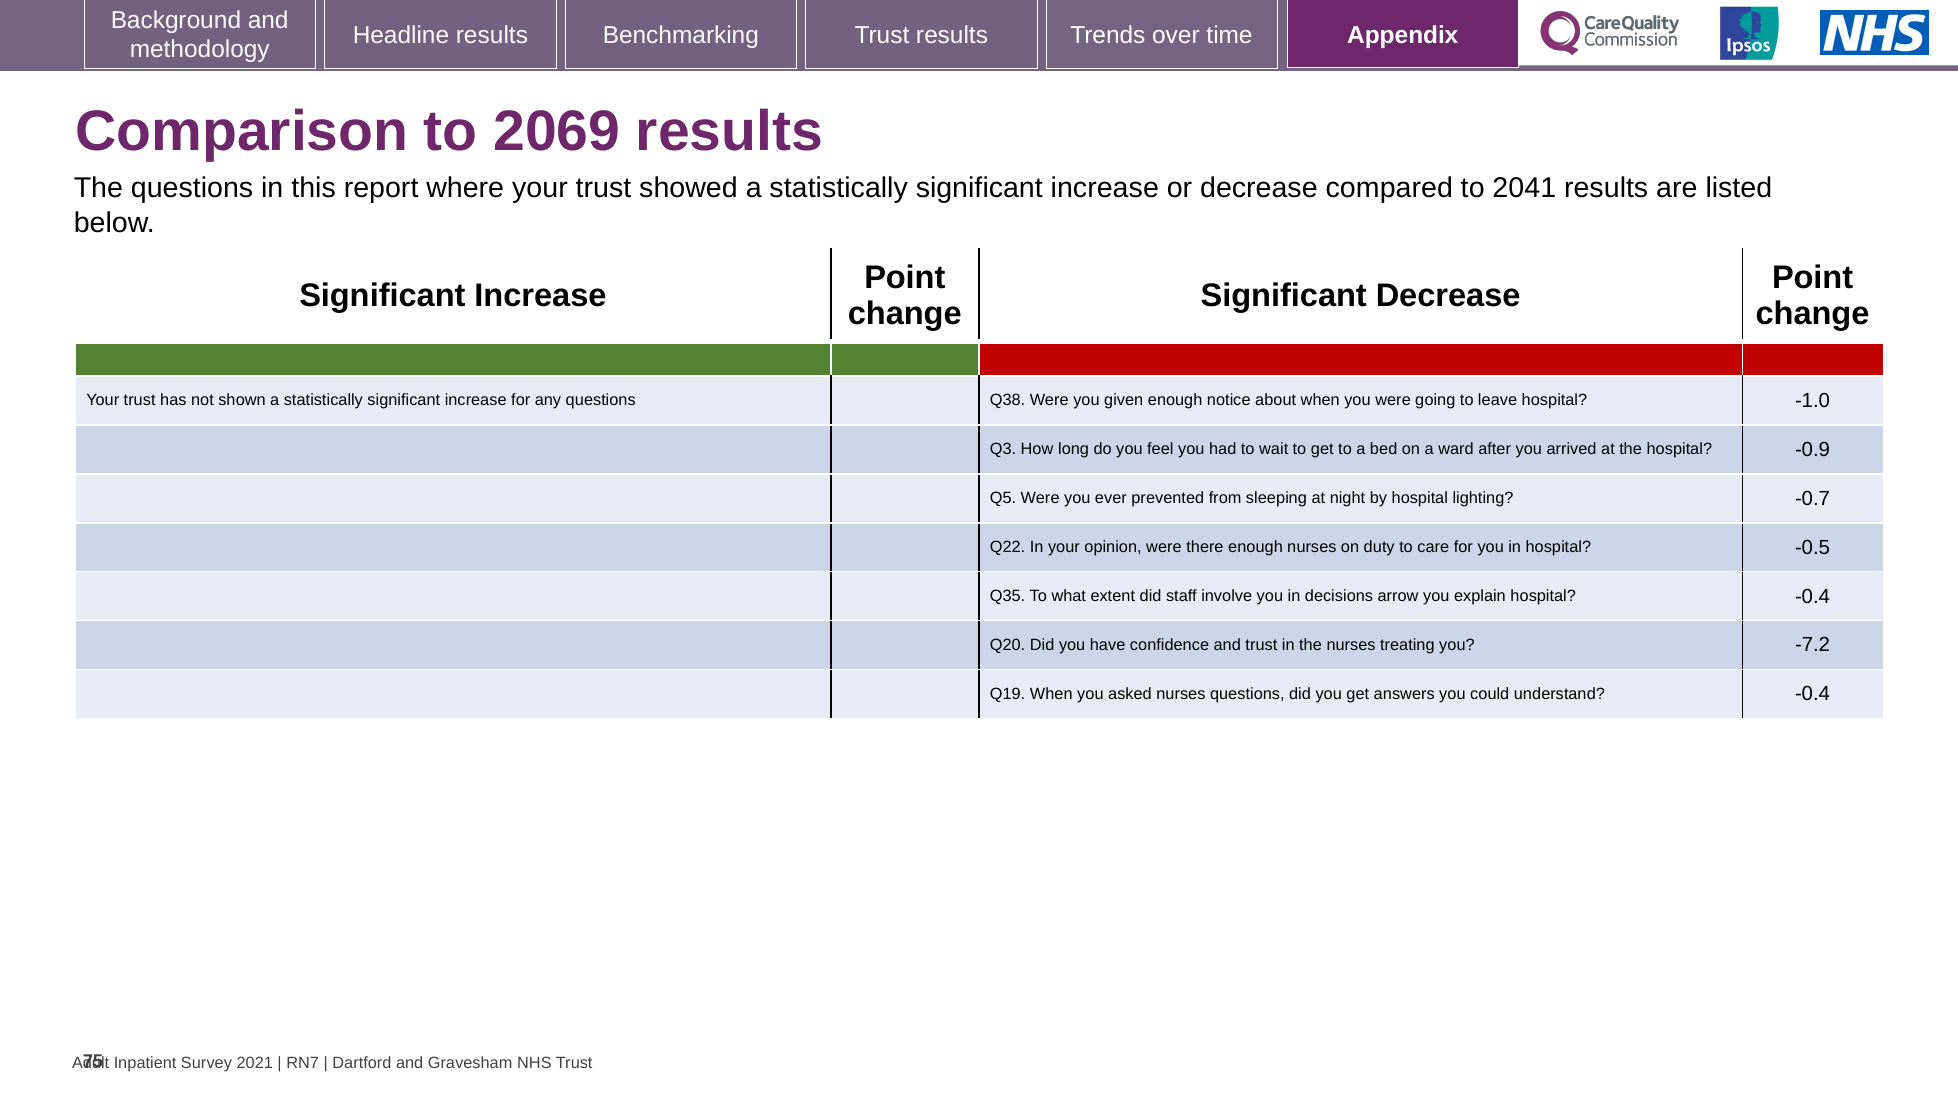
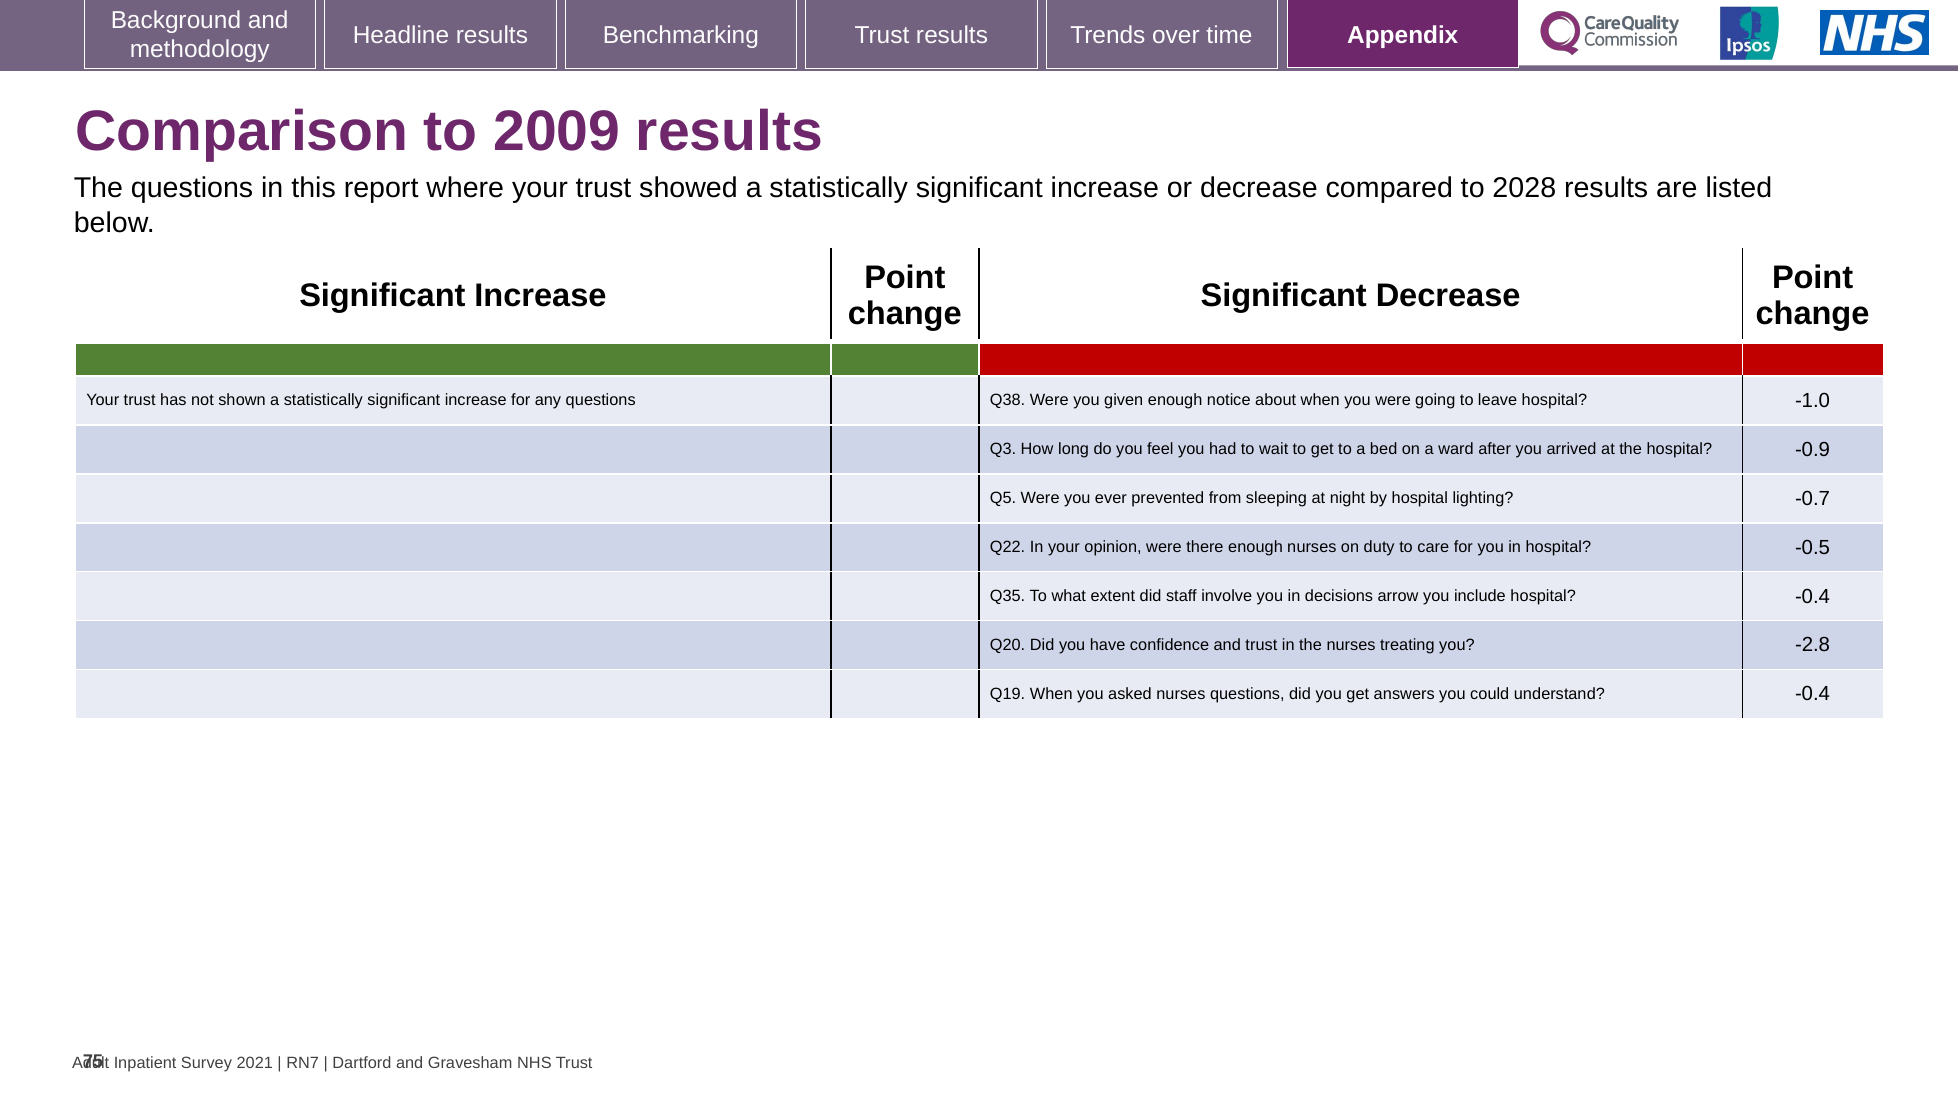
2069: 2069 -> 2009 (557, 132)
2041: 2041 -> 2028 (1524, 189)
explain: explain -> include (1480, 597)
-7.2: -7.2 -> -2.8 (1813, 645)
